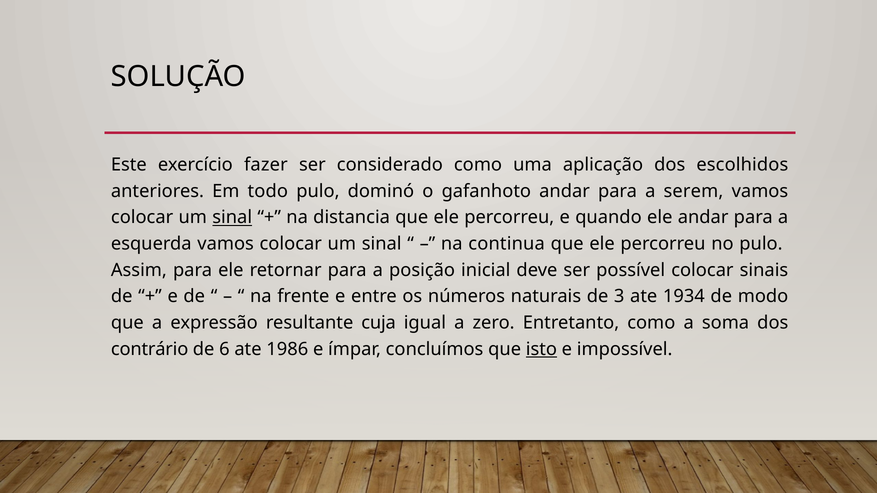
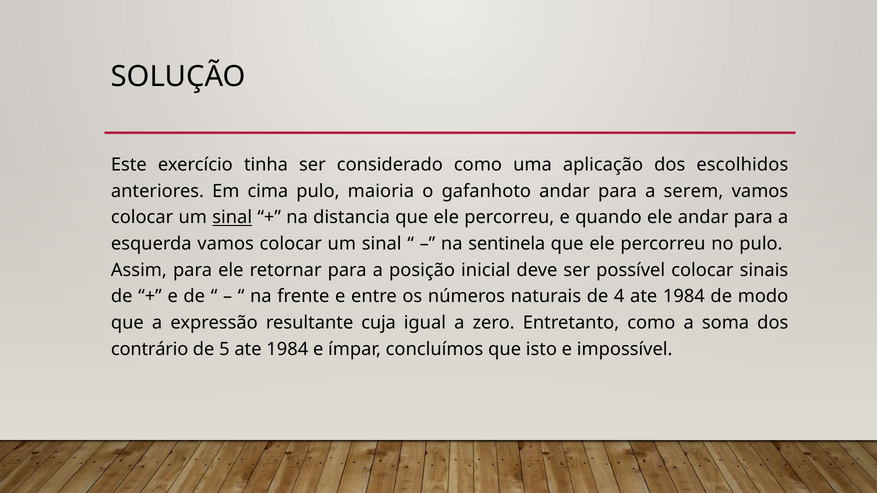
fazer: fazer -> tinha (266, 165)
todo: todo -> cima (268, 191)
dominó: dominó -> maioria (381, 191)
continua: continua -> sentinela (507, 244)
3: 3 -> 4 (619, 297)
1934: 1934 -> 1984 (684, 297)
6: 6 -> 5 (224, 349)
1986: 1986 -> 1984 (287, 349)
isto underline: present -> none (541, 349)
